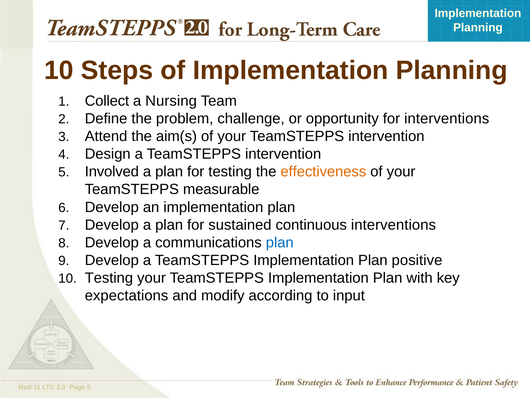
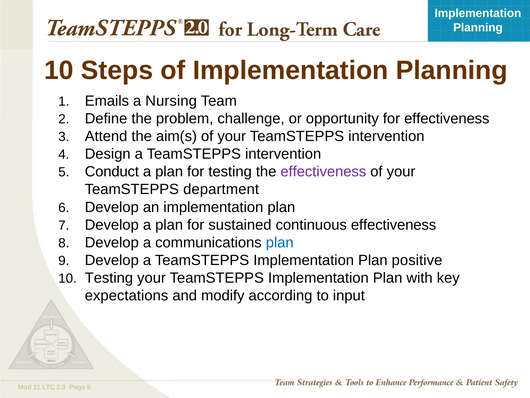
Collect: Collect -> Emails (107, 101)
for interventions: interventions -> effectiveness (447, 119)
Involved: Involved -> Conduct (112, 172)
effectiveness colour: orange -> purple (323, 172)
measurable: measurable -> department (221, 189)
continuous interventions: interventions -> effectiveness (394, 225)
